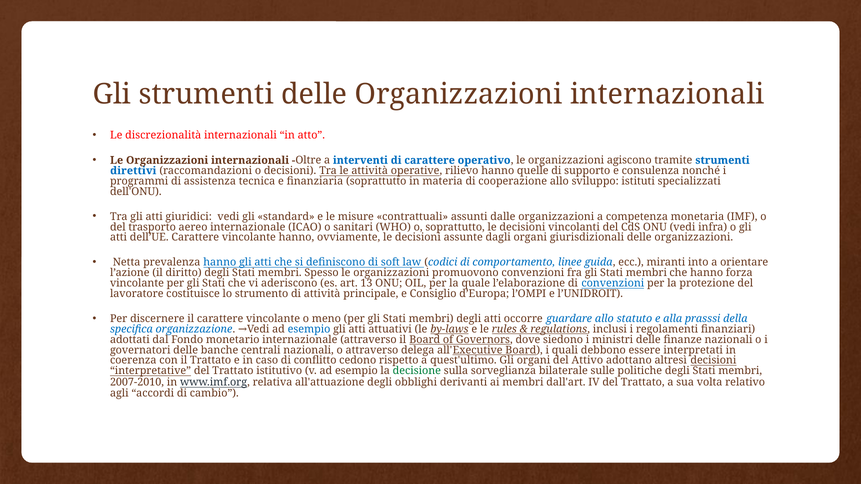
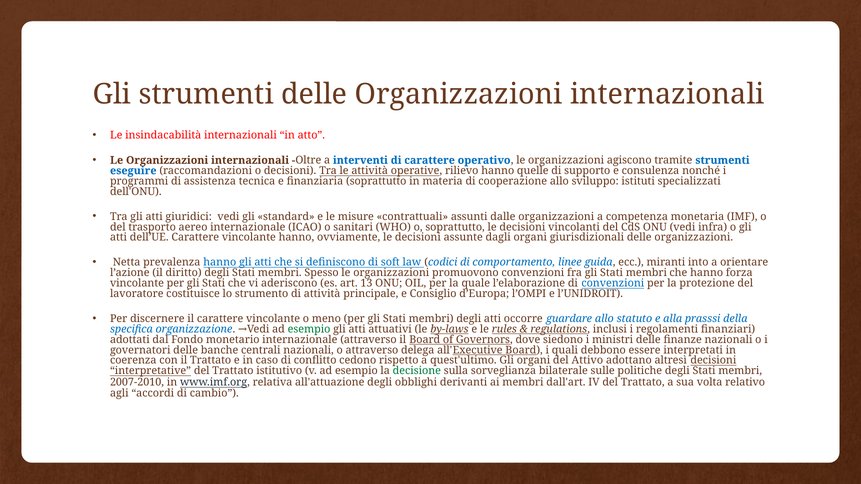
discrezionalità: discrezionalità -> insindacabilità (163, 135)
direttivi: direttivi -> eseguire (133, 171)
esempio colour: blue -> green (309, 329)
